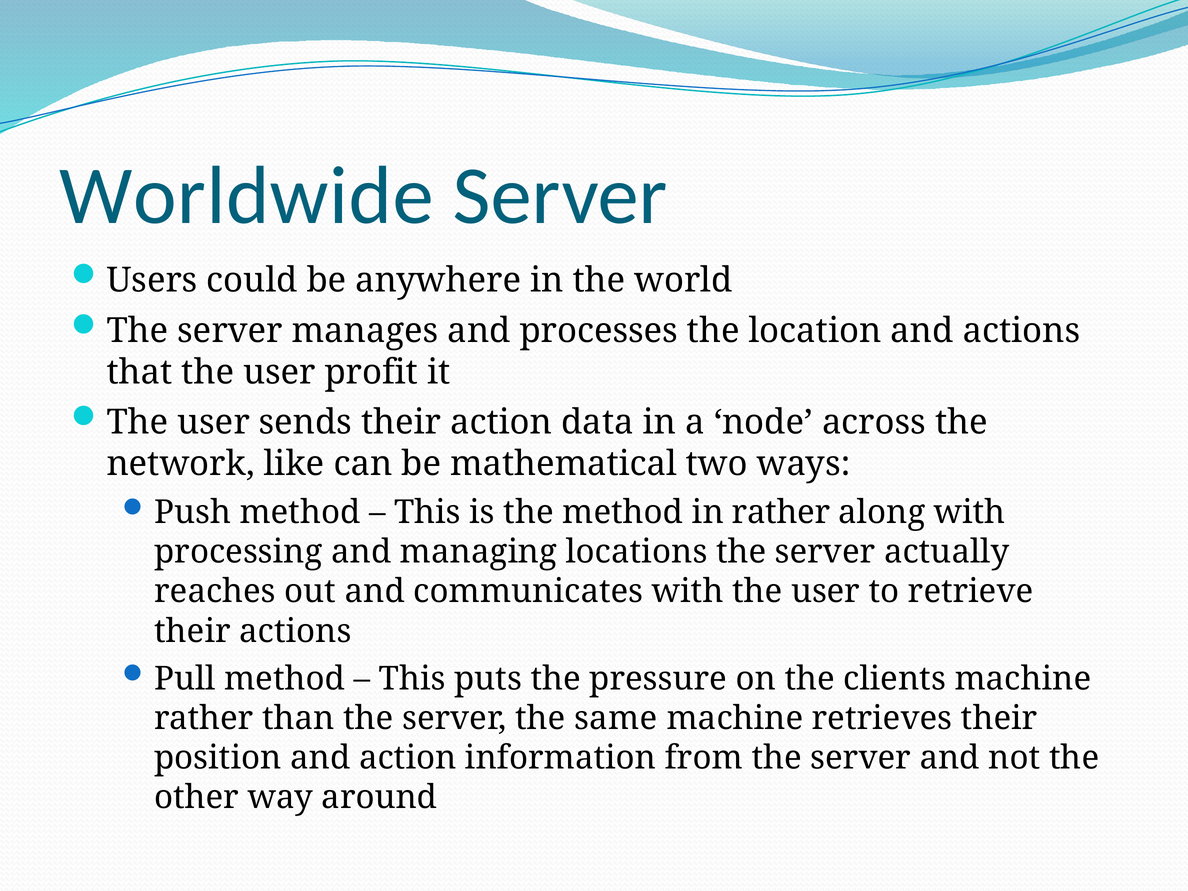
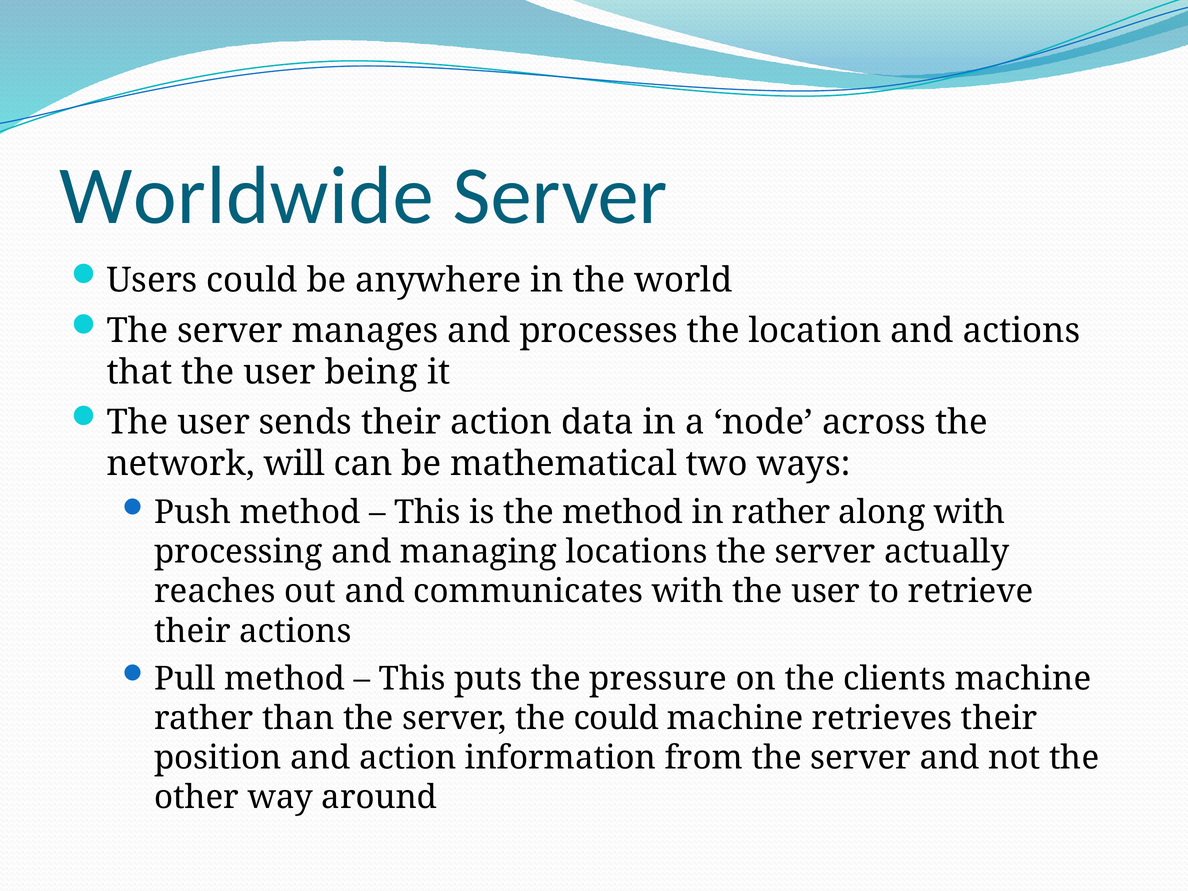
profit: profit -> being (371, 372)
like: like -> will (294, 464)
the same: same -> could (616, 718)
